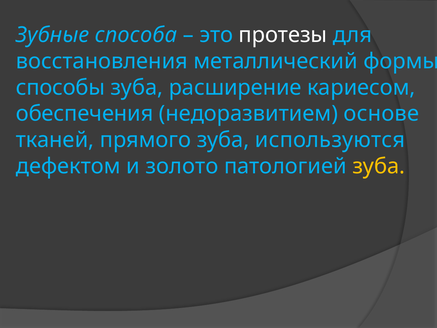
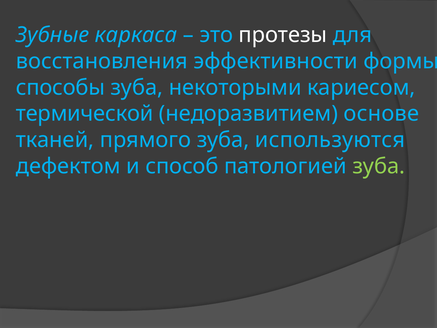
способа: способа -> каркаса (136, 35)
металлический: металлический -> эффективности (276, 61)
расширение: расширение -> некоторыми (235, 87)
обеспечения: обеспечения -> термической (85, 114)
золото: золото -> способ (182, 166)
зуба colour: yellow -> light green (379, 166)
